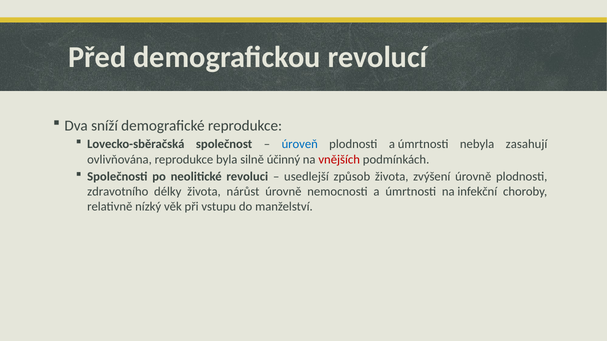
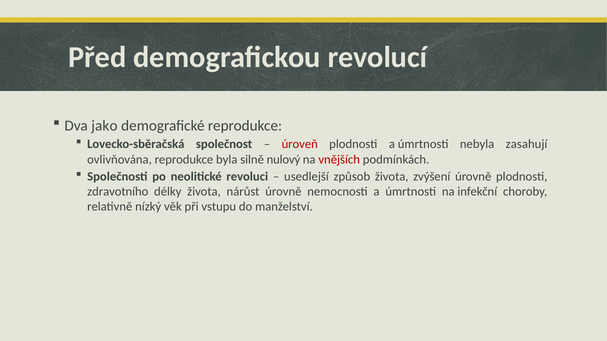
sníží: sníží -> jako (104, 126)
úroveň colour: blue -> red (300, 144)
účinný: účinný -> nulový (283, 160)
